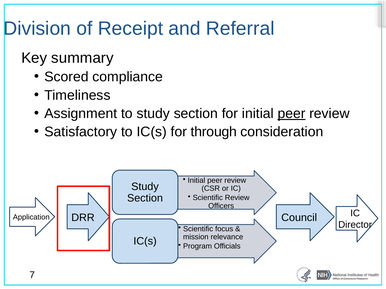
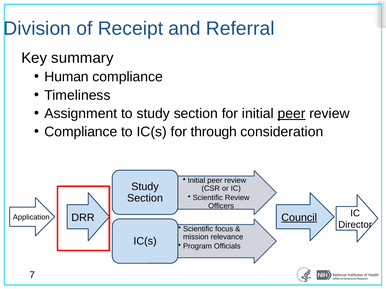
Scored: Scored -> Human (67, 77)
Satisfactory: Satisfactory -> Compliance (81, 132)
Council underline: none -> present (299, 218)
